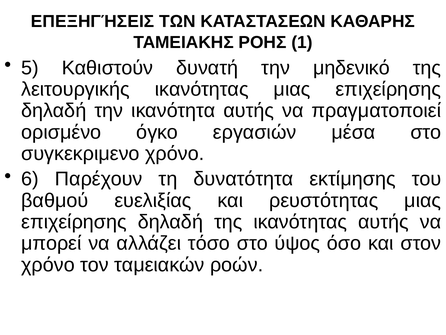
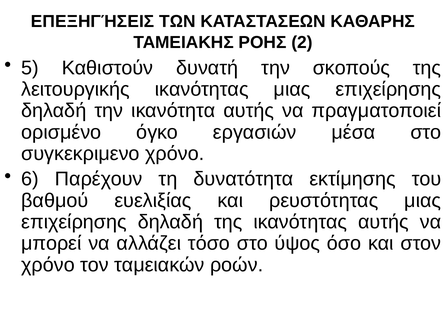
1: 1 -> 2 (302, 42)
μηδενικό: μηδενικό -> σκοπούς (351, 68)
